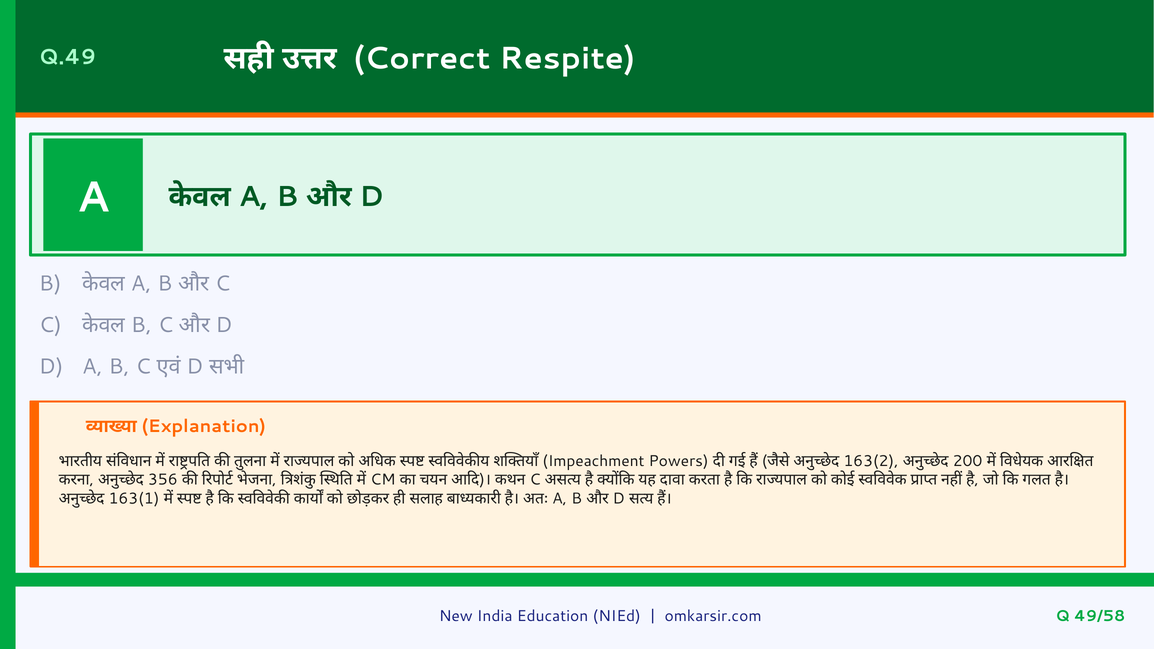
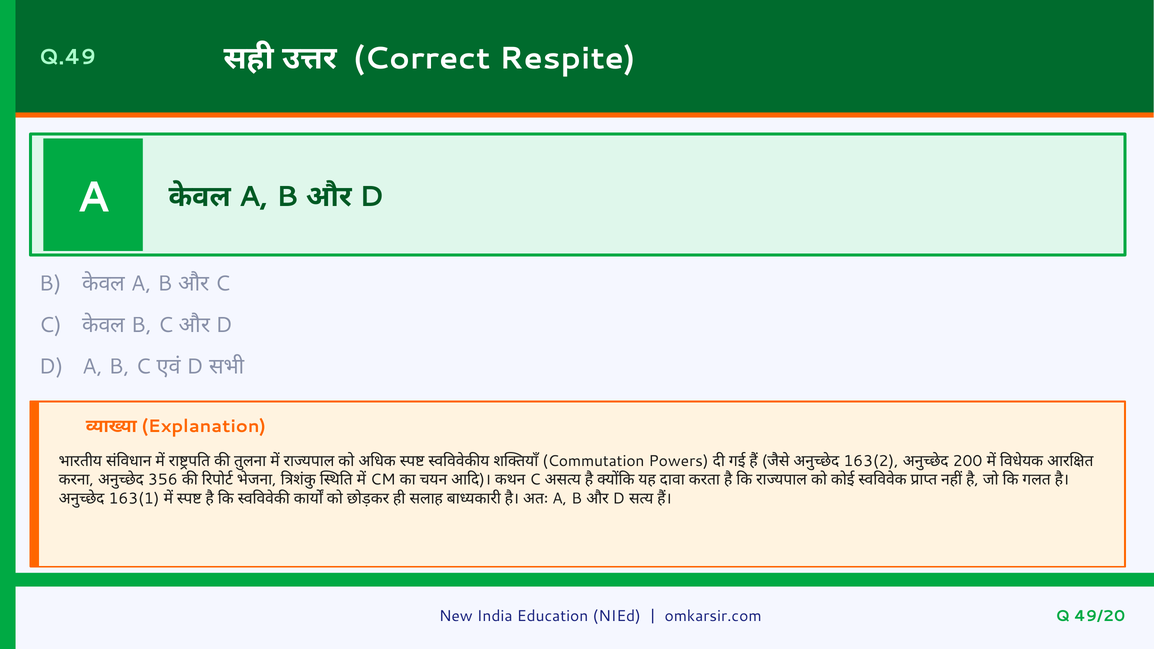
Impeachment: Impeachment -> Commutation (593, 461)
49/58: 49/58 -> 49/20 (1100, 616)
